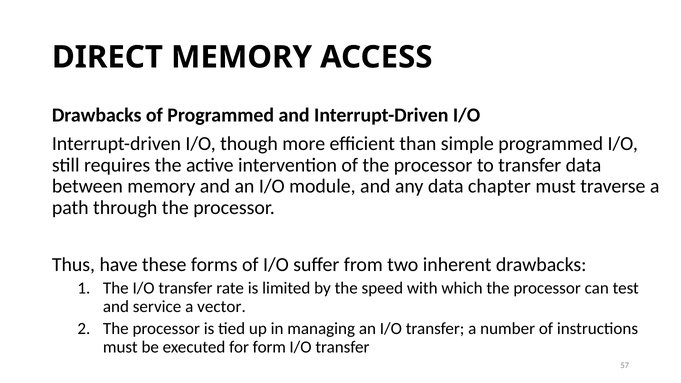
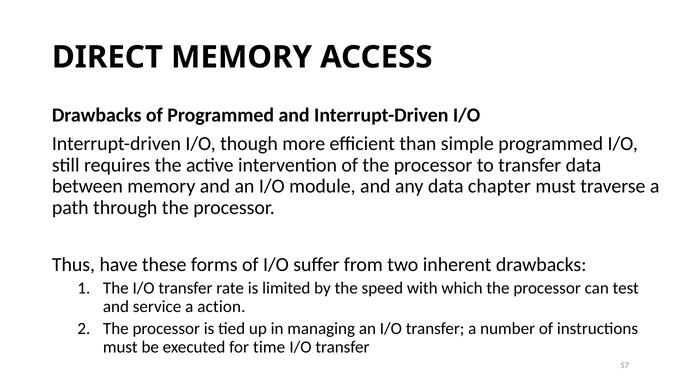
vector: vector -> action (221, 307)
form: form -> time (269, 347)
